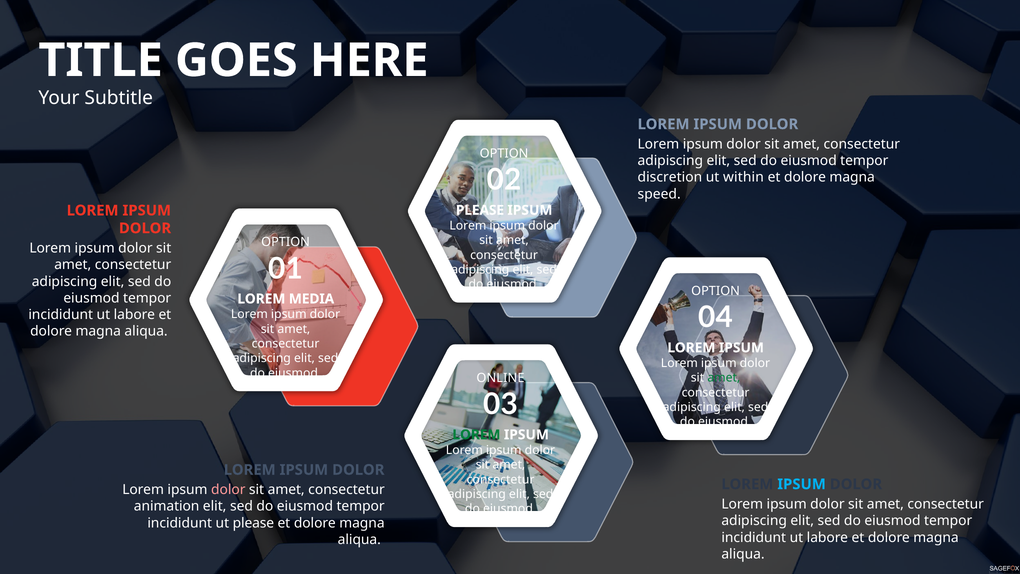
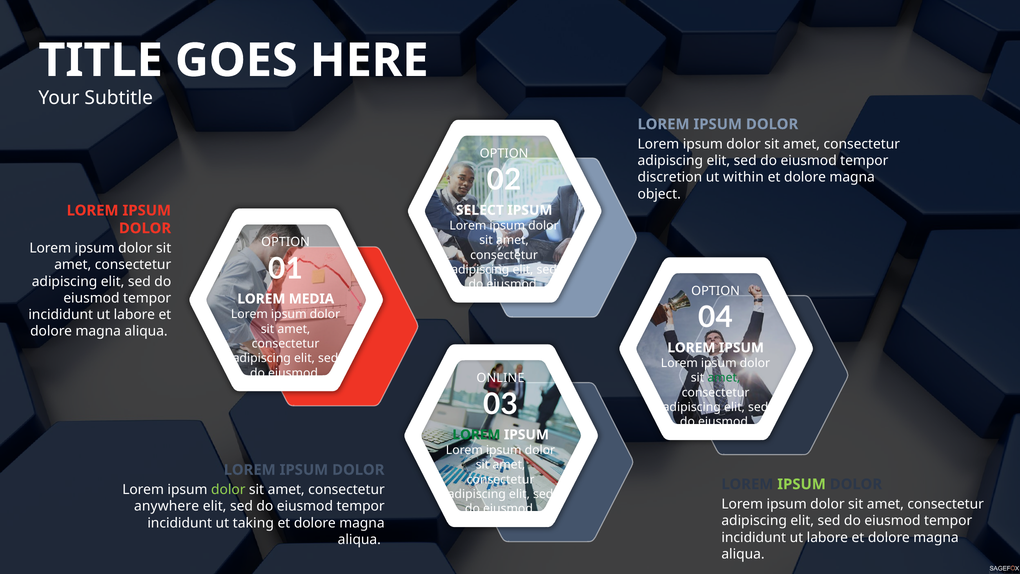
speed: speed -> object (659, 194)
PLEASE: PLEASE -> SELECT (480, 210)
IPSUM colour: light blue -> light green (802, 484)
dolor colour: pink -> light green (228, 490)
animation: animation -> anywhere (167, 506)
ut please: please -> taking (253, 523)
